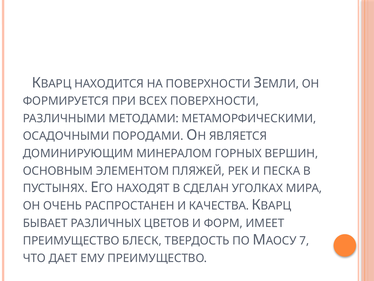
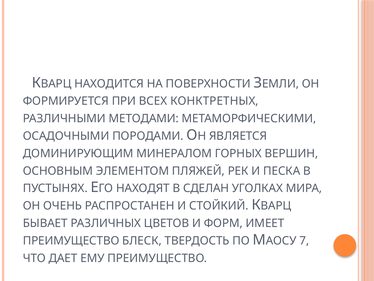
ВСЕХ ПОВЕРХНОСТИ: ПОВЕРХНОСТИ -> КОНКТРЕТНЫХ (214, 101)
КАЧЕСТВА: КАЧЕСТВА -> СТОЙКИЙ (219, 205)
